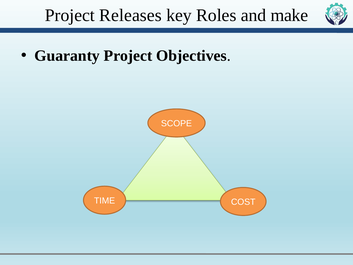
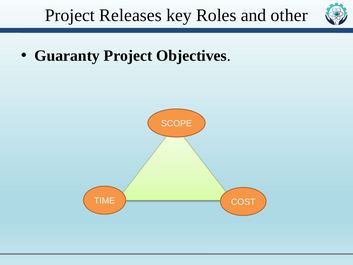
make: make -> other (289, 15)
